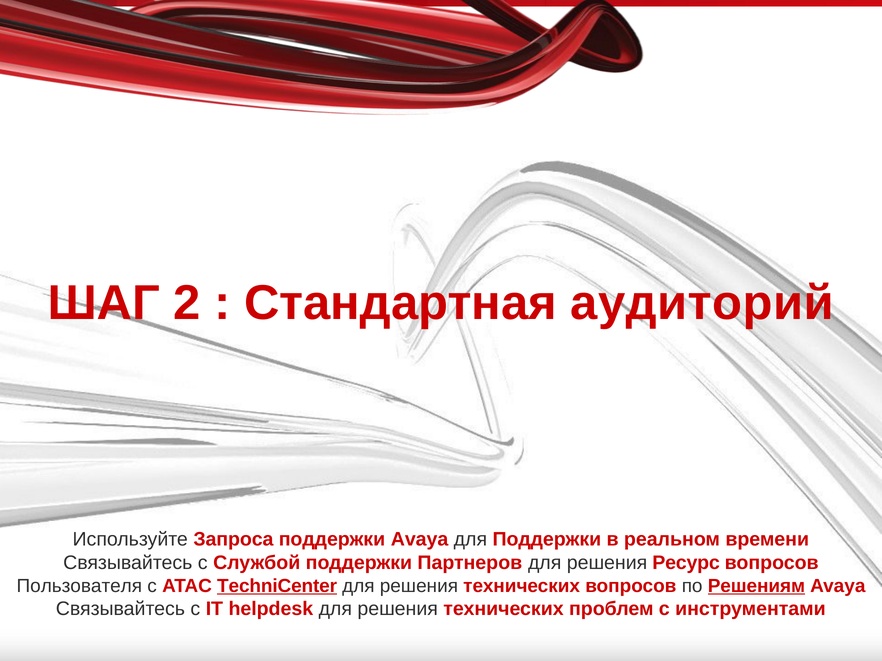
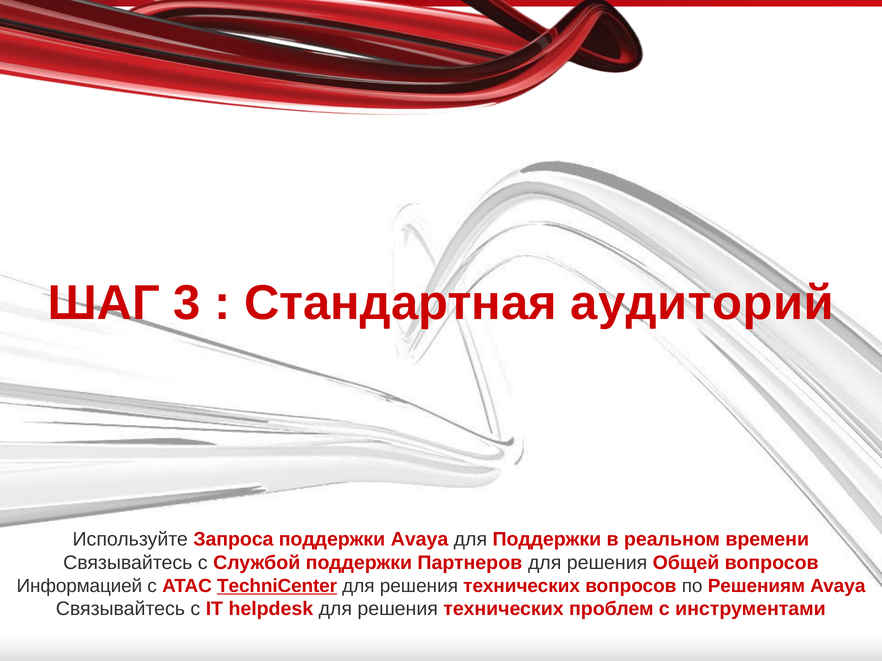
2: 2 -> 3 (187, 303)
Ресурс: Ресурс -> Общей (686, 563)
Пользователя: Пользователя -> Информацией (79, 586)
Решениям underline: present -> none (756, 586)
